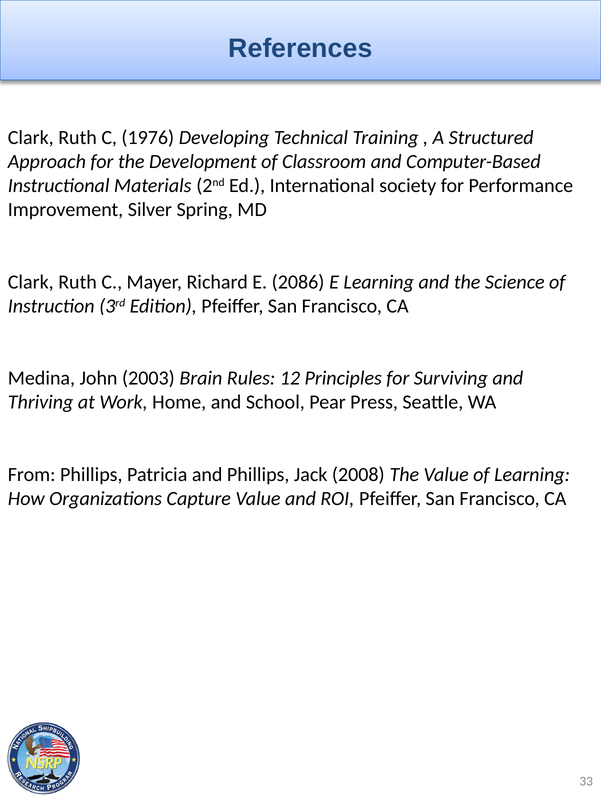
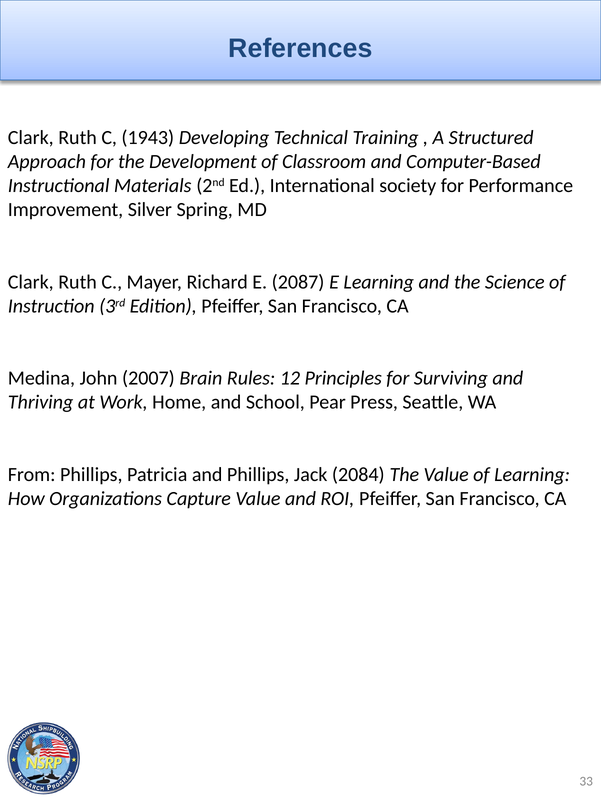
1976: 1976 -> 1943 (148, 138)
2086: 2086 -> 2087 (298, 282)
2003: 2003 -> 2007 (148, 378)
2008: 2008 -> 2084 (358, 474)
